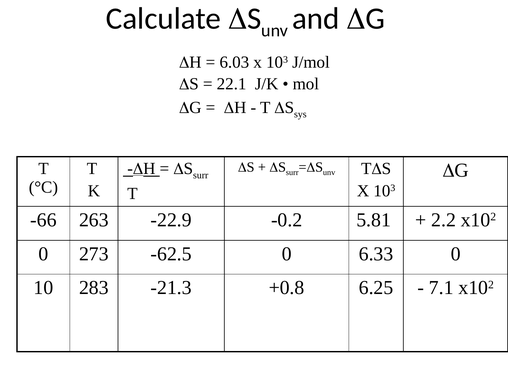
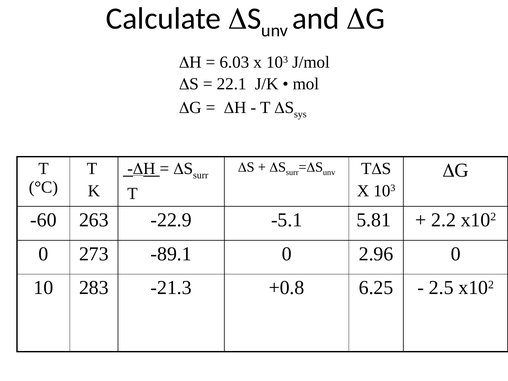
-66: -66 -> -60 (43, 220)
-0.2: -0.2 -> -5.1 (287, 220)
-62.5: -62.5 -> -89.1 (171, 254)
6.33: 6.33 -> 2.96 (376, 254)
7.1: 7.1 -> 2.5 (441, 288)
